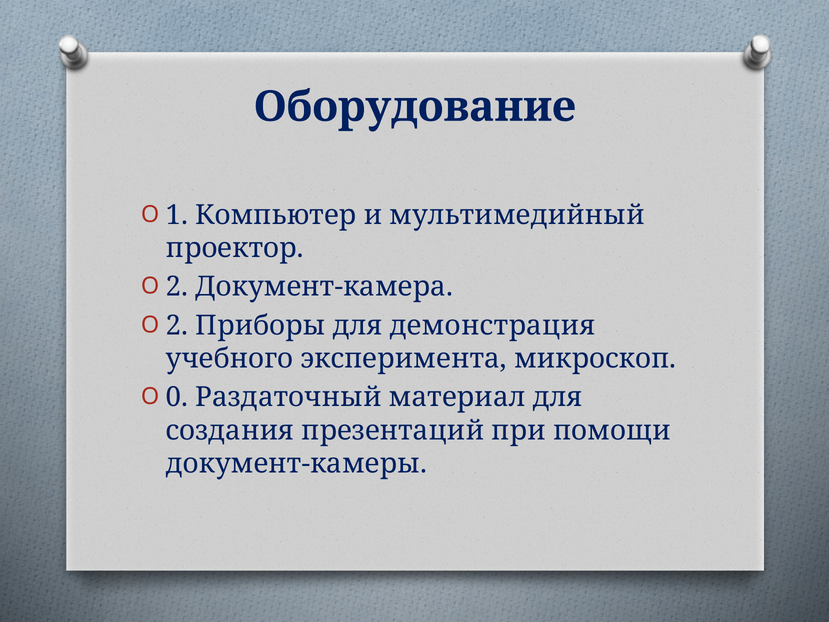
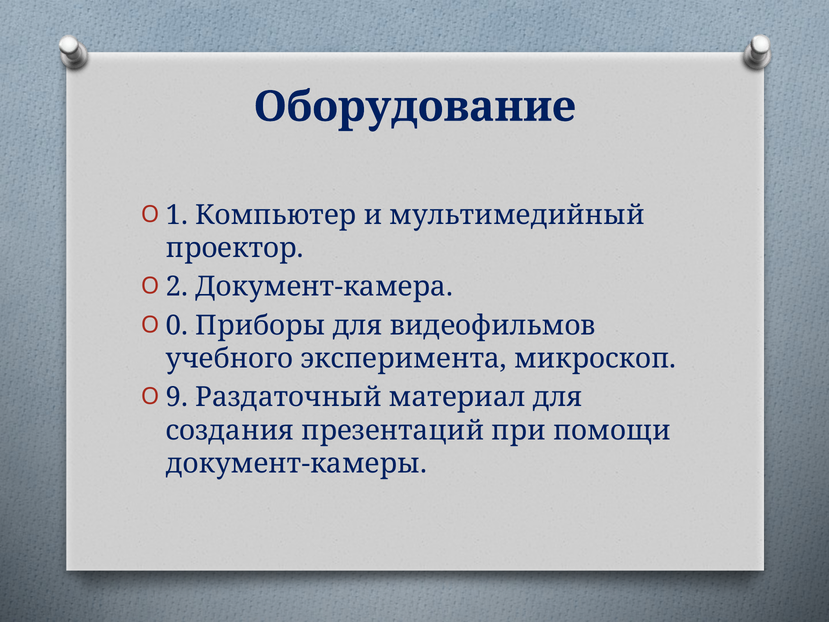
2: 2 -> 0 (177, 325)
демонстрация: демонстрация -> видеофильмов (493, 325)
0: 0 -> 9 (177, 397)
